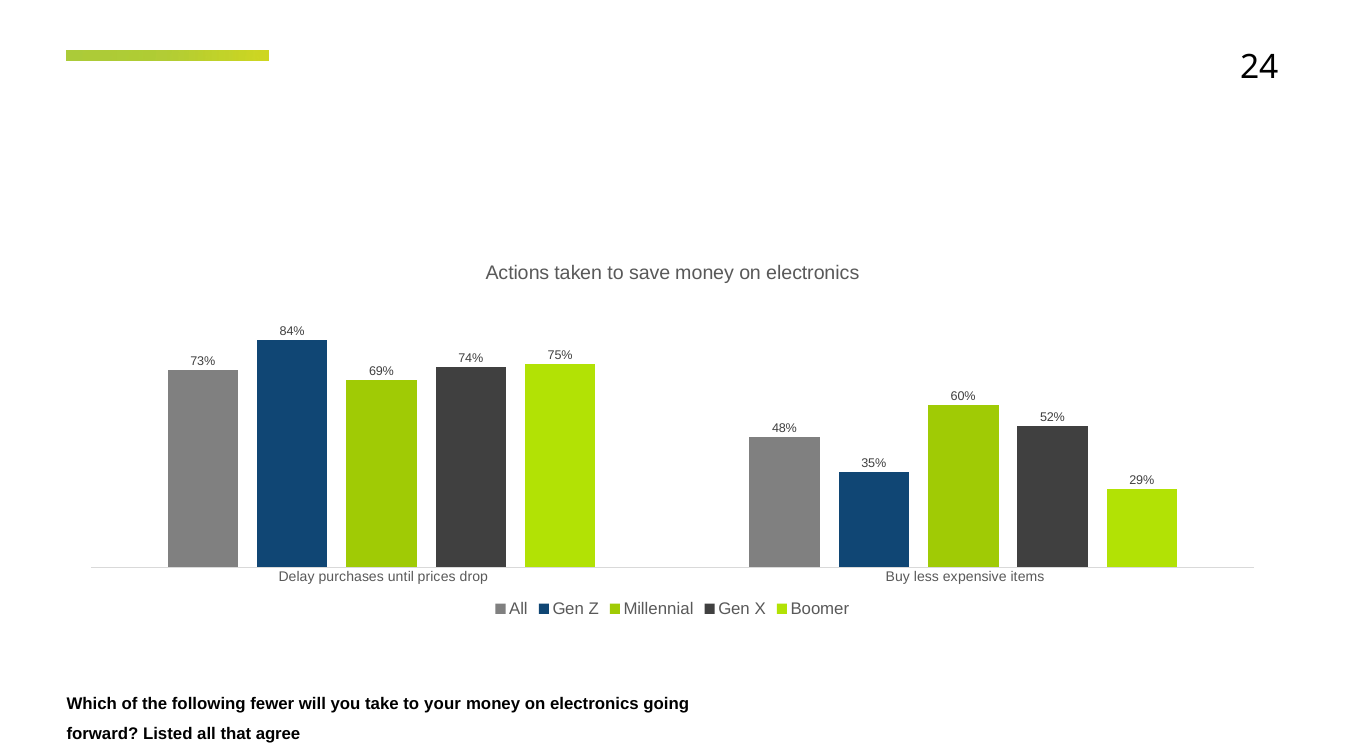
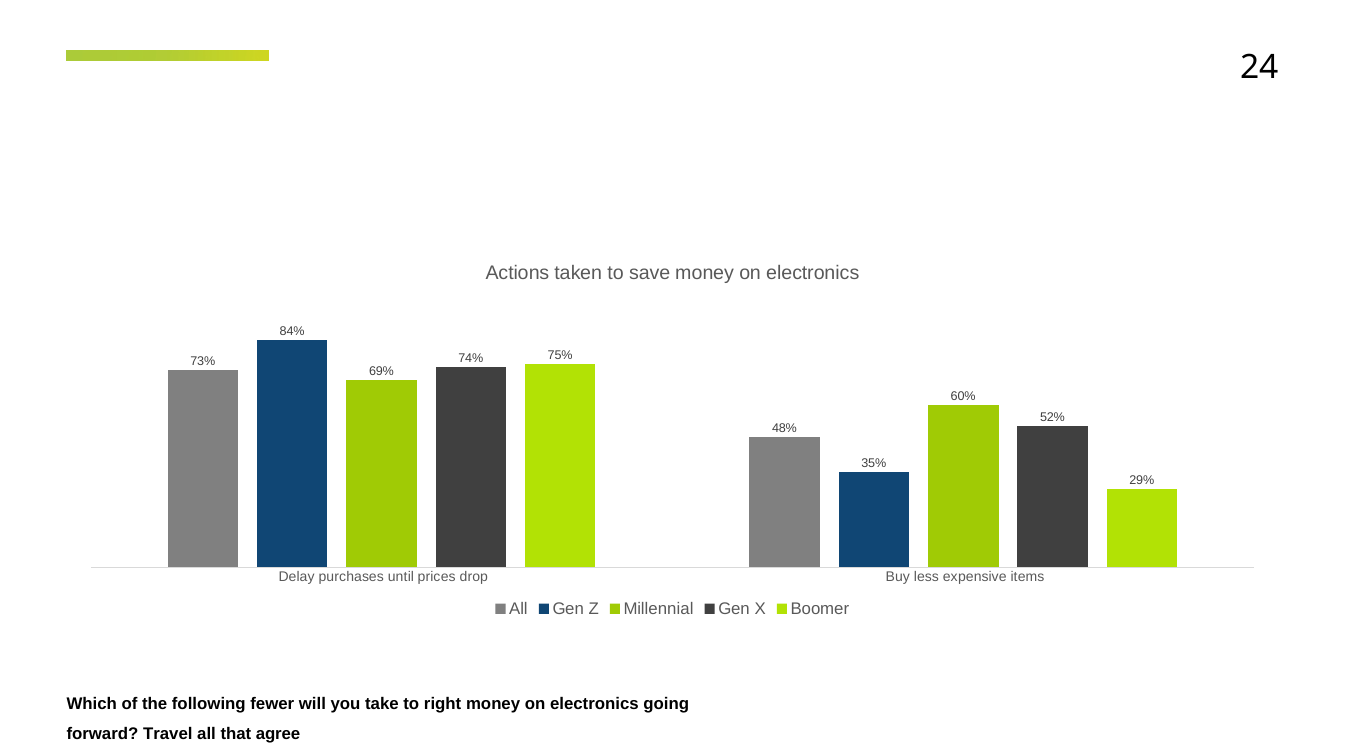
your: your -> right (443, 705)
Listed: Listed -> Travel (168, 735)
